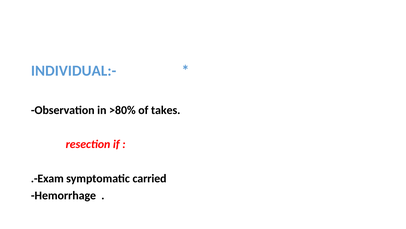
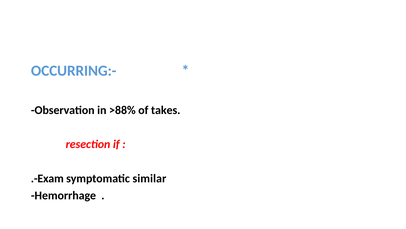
INDIVIDUAL:-: INDIVIDUAL:- -> OCCURRING:- (74, 70)
>80%: >80% -> >88% (122, 110)
carried: carried -> similar (149, 178)
